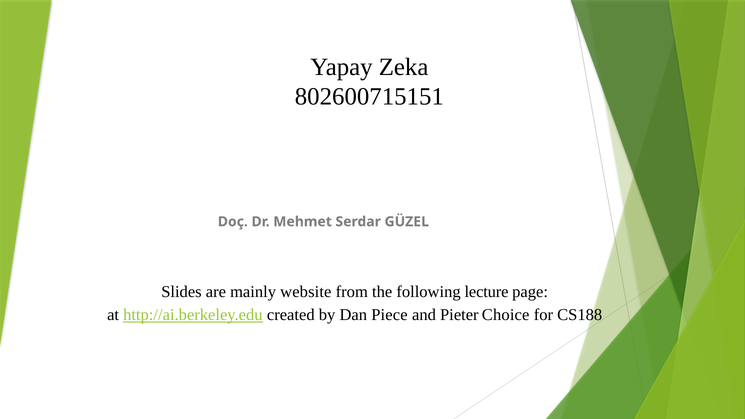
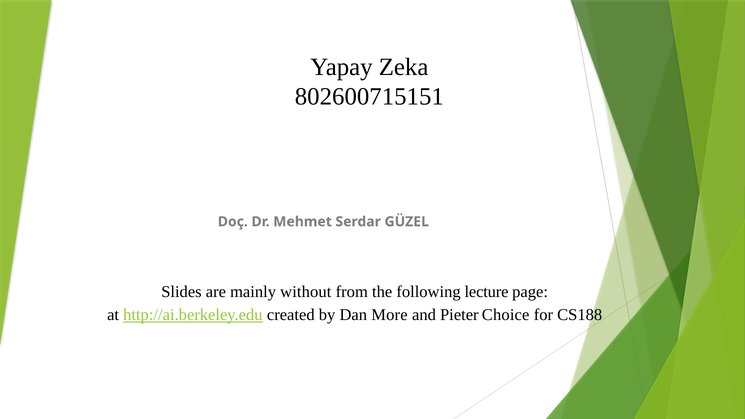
website: website -> without (306, 292)
Piece: Piece -> More (389, 315)
